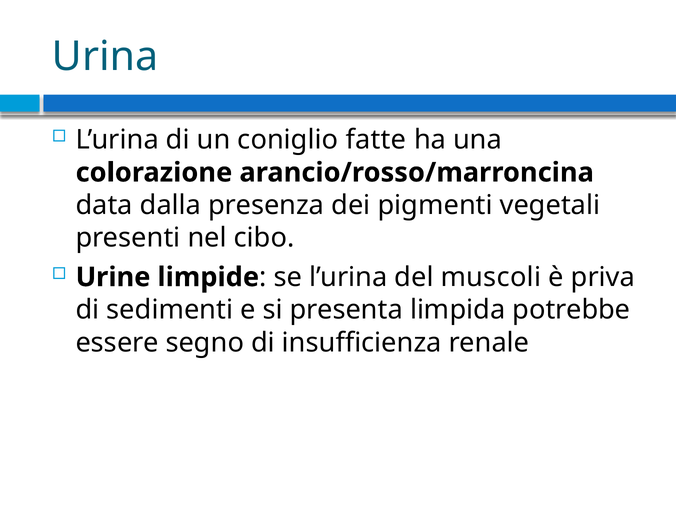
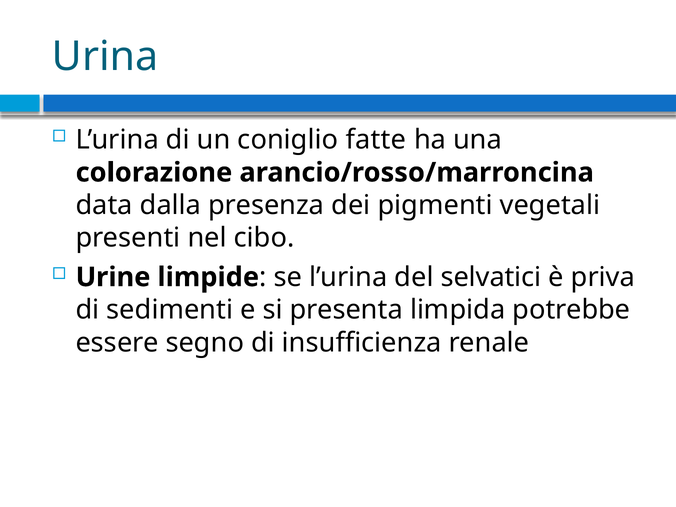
muscoli: muscoli -> selvatici (491, 277)
